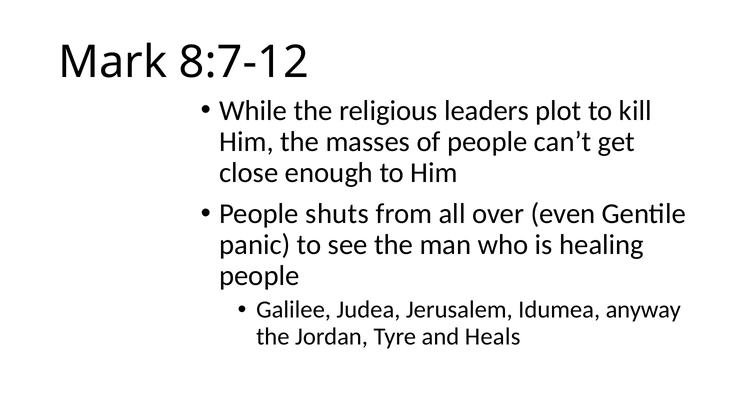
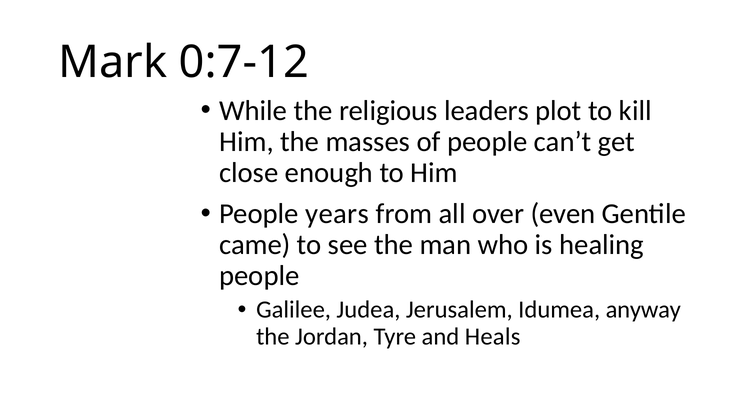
8:7-12: 8:7-12 -> 0:7-12 (244, 62)
shuts: shuts -> years (337, 214)
panic: panic -> came (255, 245)
